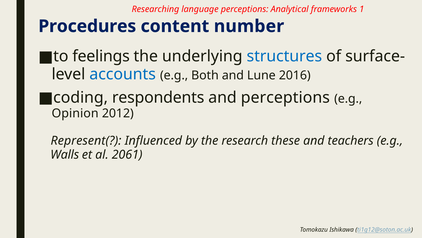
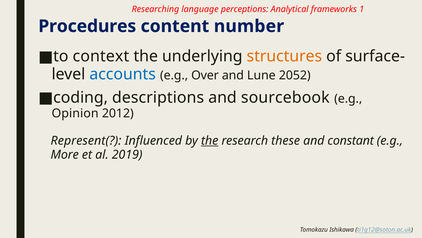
feelings: feelings -> context (101, 56)
structures colour: blue -> orange (284, 56)
Both: Both -> Over (205, 75)
2016: 2016 -> 2052 (295, 75)
respondents: respondents -> descriptions (158, 97)
and perceptions: perceptions -> sourcebook (285, 97)
the underline: none -> present (210, 140)
teachers: teachers -> constant (351, 140)
Walls: Walls -> More (65, 154)
2061: 2061 -> 2019 (127, 154)
